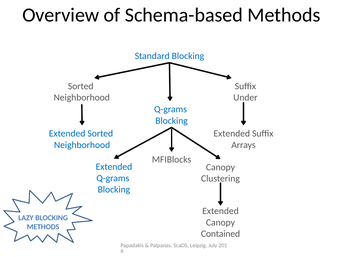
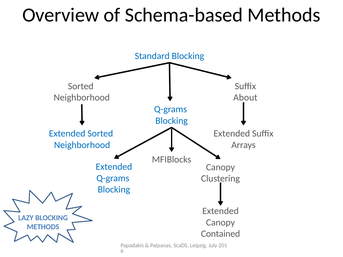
Under: Under -> About (245, 98)
